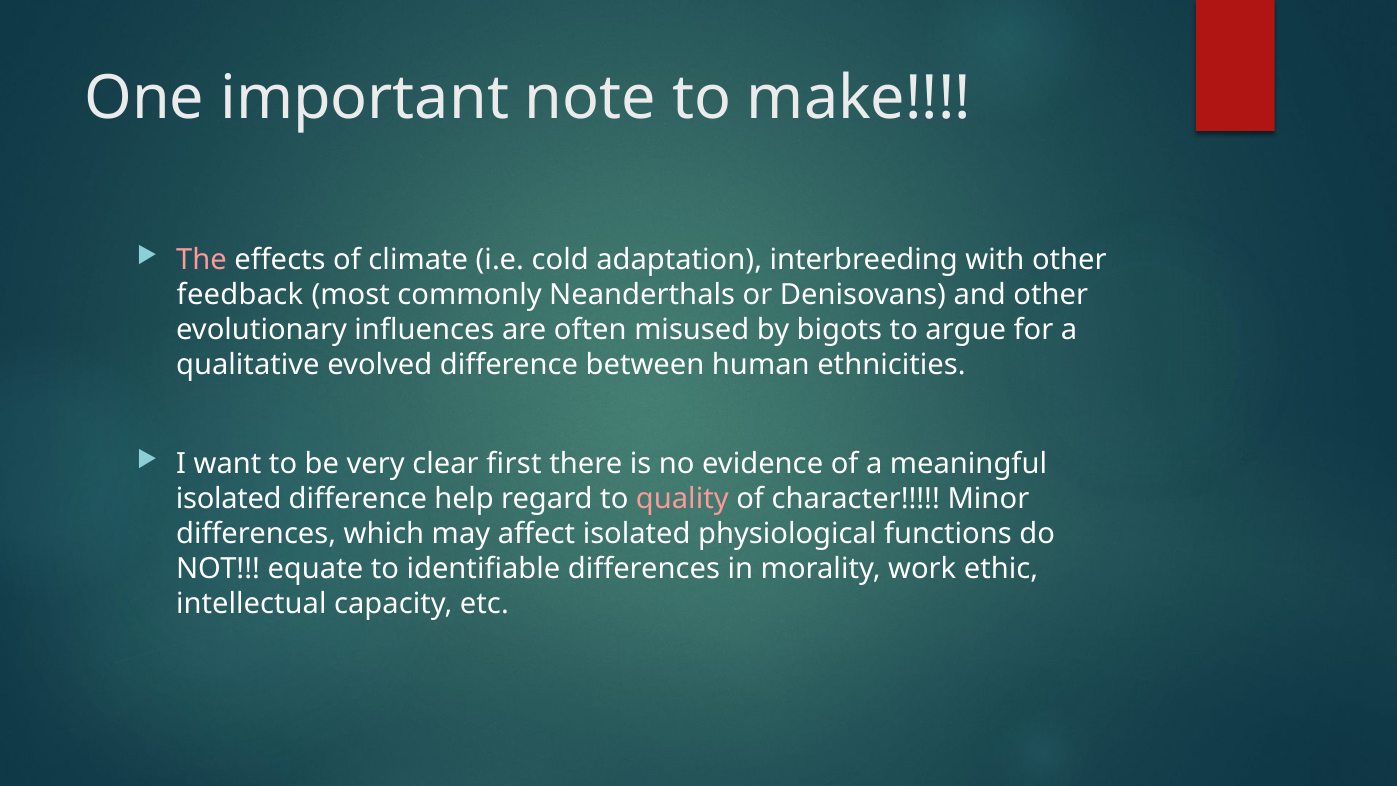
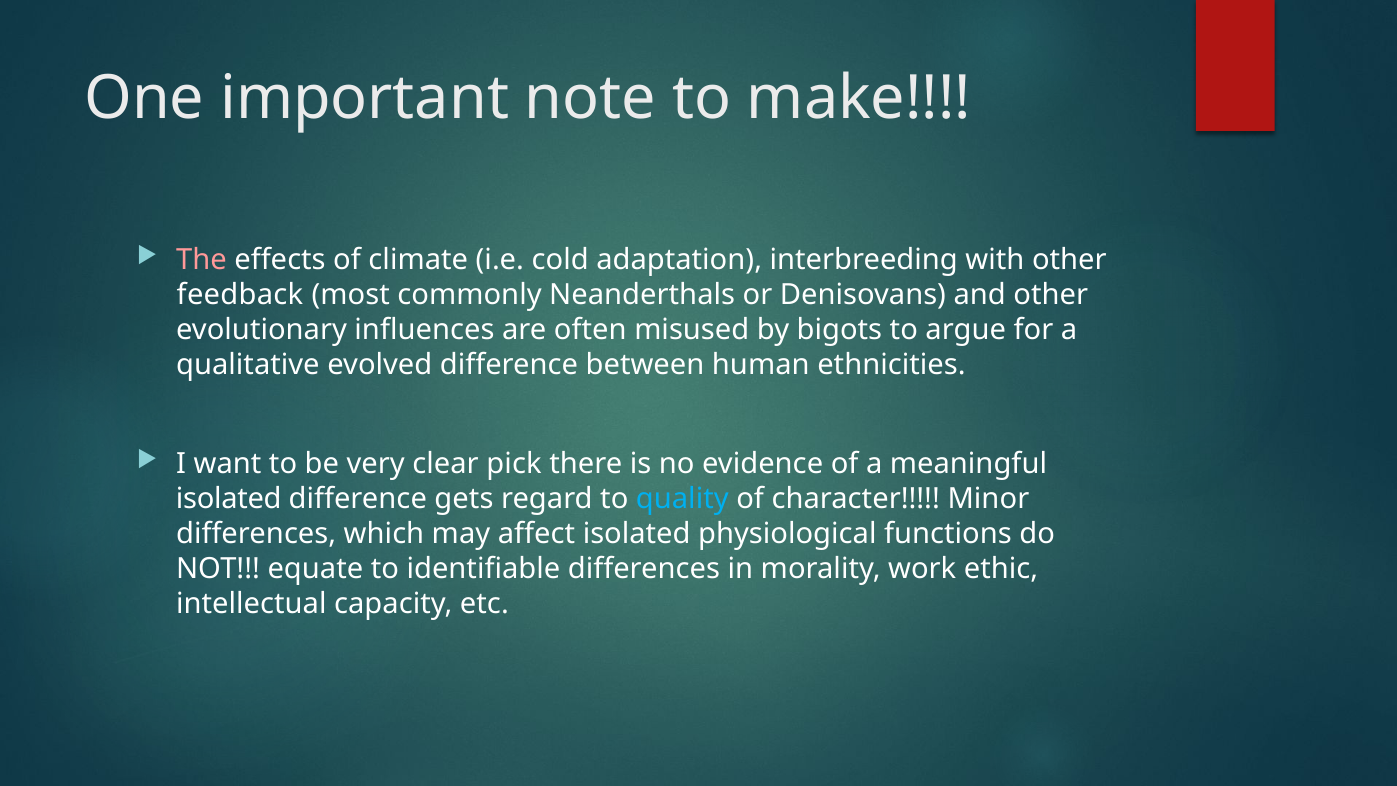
first: first -> pick (514, 464)
help: help -> gets (464, 499)
quality colour: pink -> light blue (682, 499)
